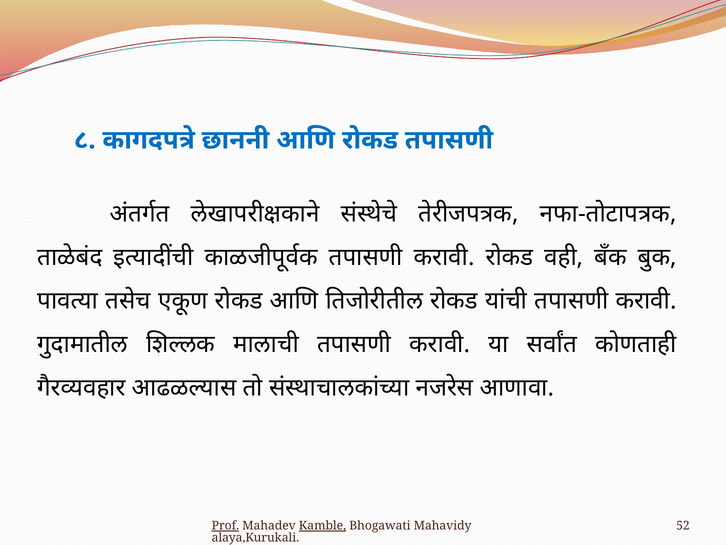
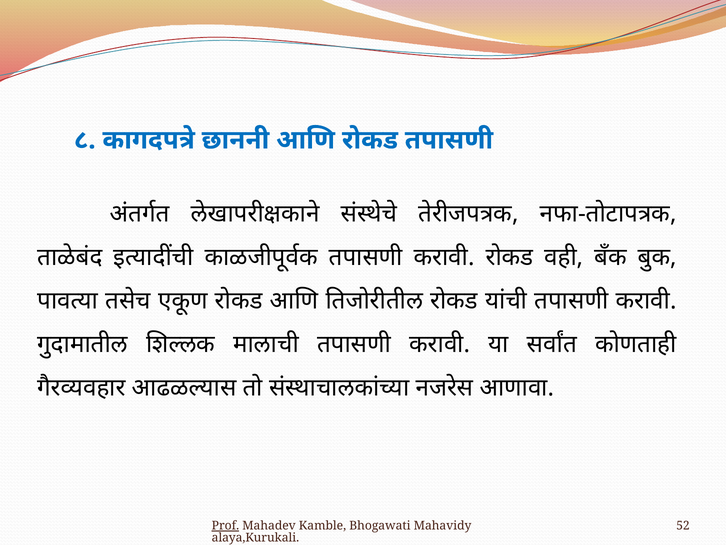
Kamble underline: present -> none (323, 525)
